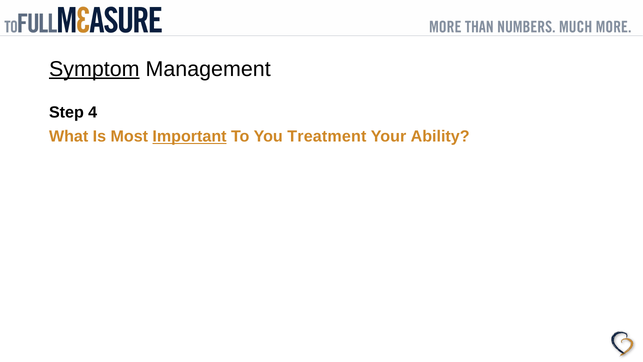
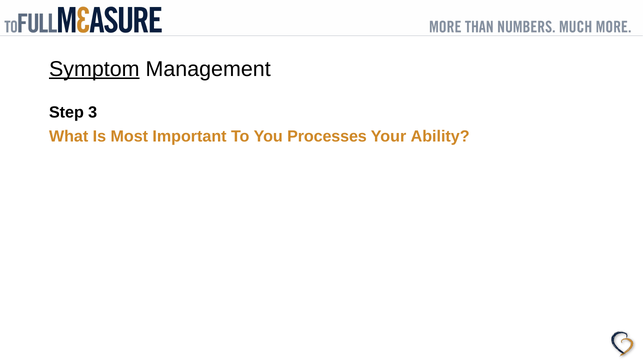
4: 4 -> 3 (93, 112)
Important underline: present -> none (190, 137)
Treatment: Treatment -> Processes (327, 137)
